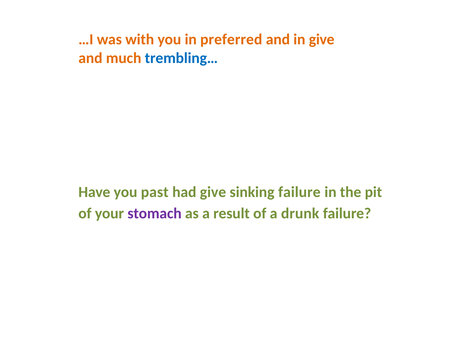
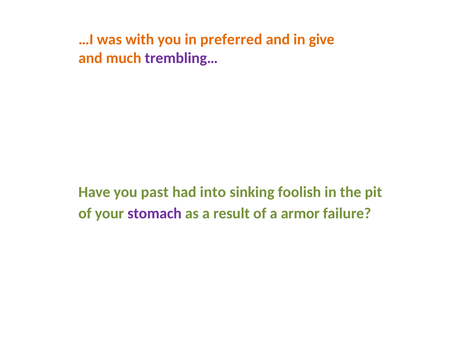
trembling… colour: blue -> purple (181, 58)
had give: give -> into (213, 192)
sinking failure: failure -> foolish (299, 192)
drunk: drunk -> armor (300, 213)
